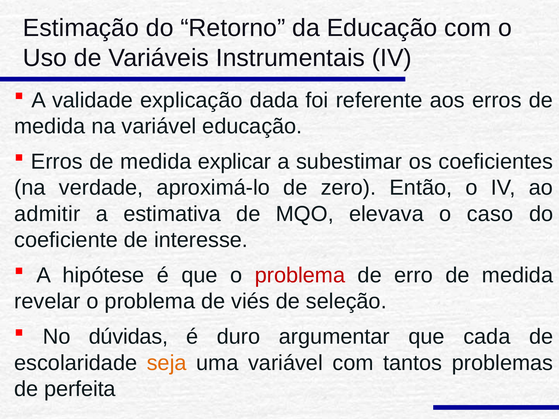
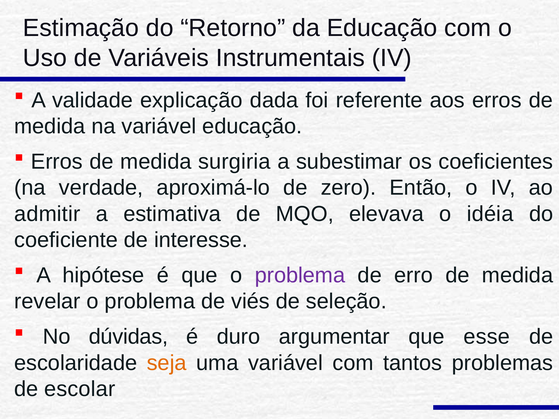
explicar: explicar -> surgiria (234, 162)
caso: caso -> idéia (490, 214)
problema colour: red -> purple (300, 275)
cada: cada -> esse (487, 337)
perfeita: perfeita -> escolar (80, 389)
